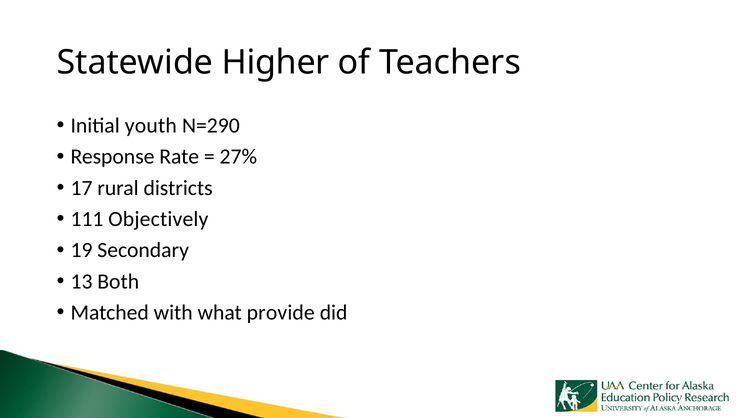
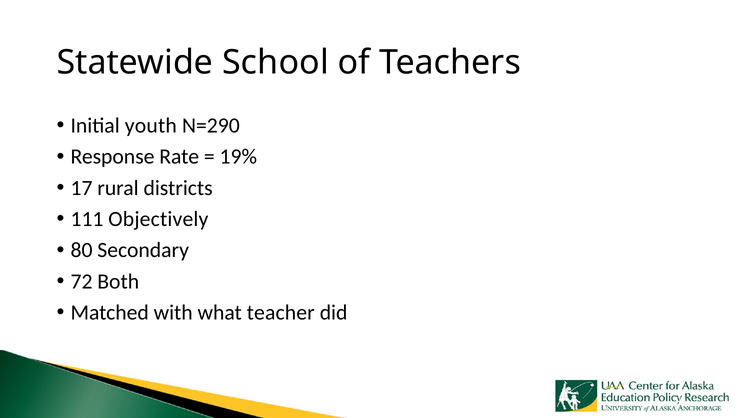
Higher: Higher -> School (275, 62)
27%: 27% -> 19% (238, 157)
19: 19 -> 80 (82, 250)
13: 13 -> 72 (82, 281)
provide: provide -> teacher (281, 313)
